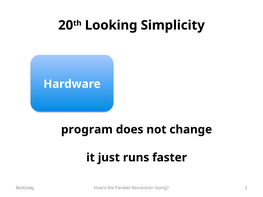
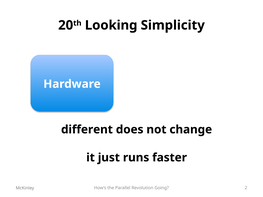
program: program -> different (87, 130)
